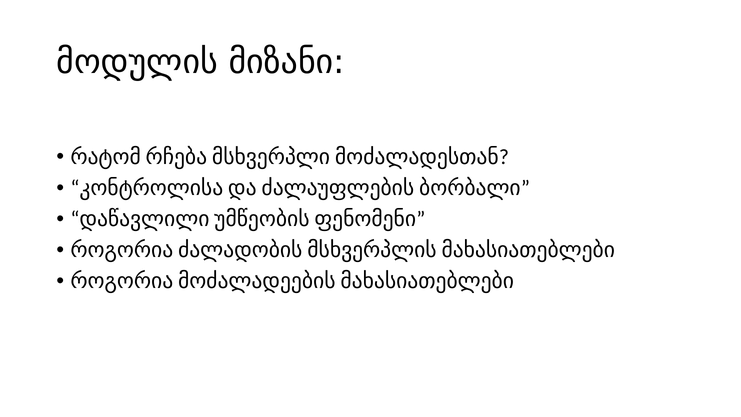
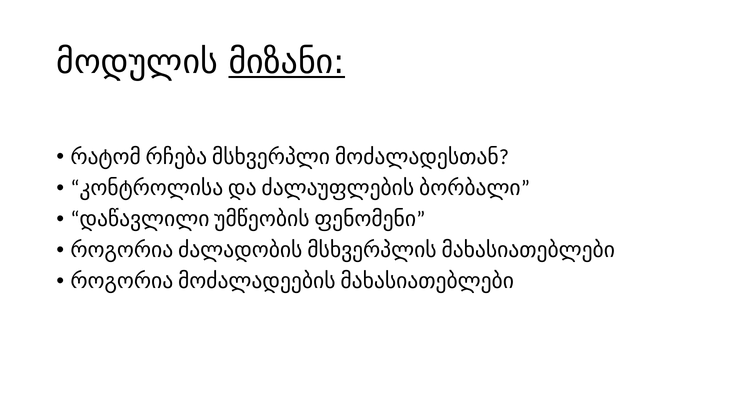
მიზანი underline: none -> present (287, 62)
